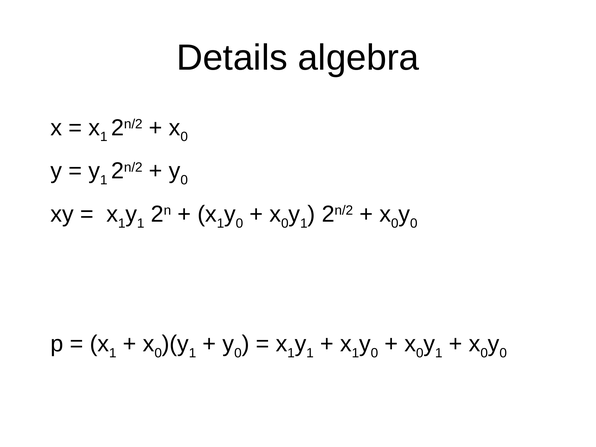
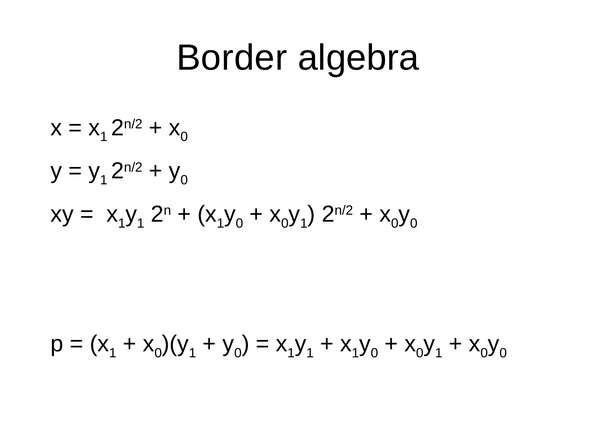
Details: Details -> Border (232, 58)
